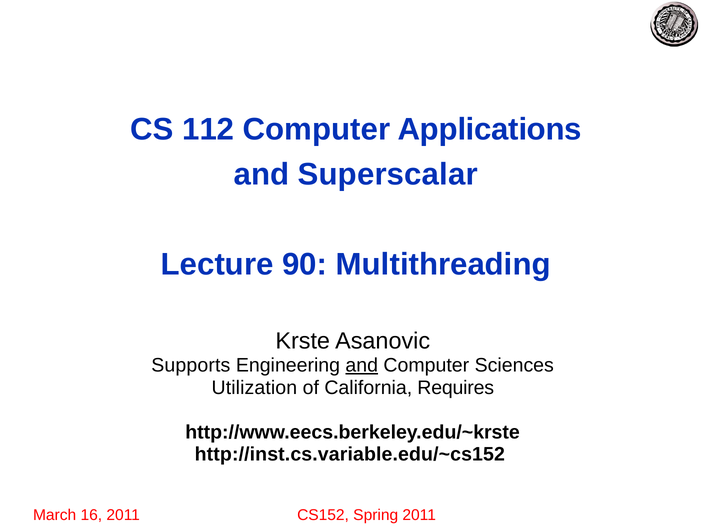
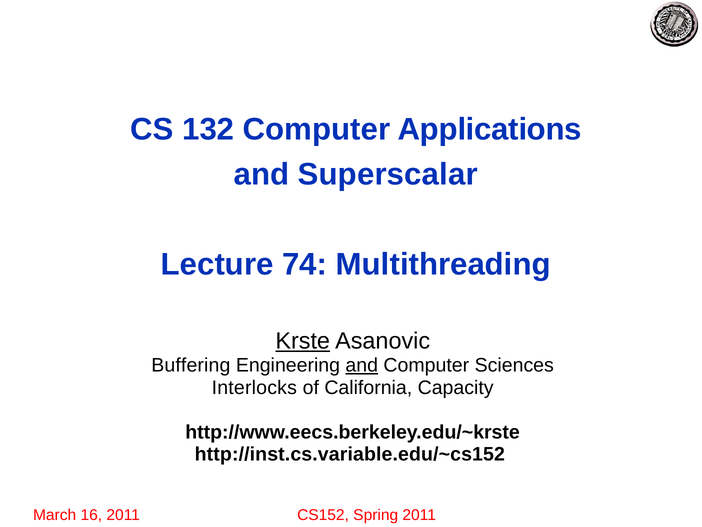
112: 112 -> 132 (208, 130)
90: 90 -> 74 (305, 264)
Krste underline: none -> present (303, 341)
Supports: Supports -> Buffering (191, 365)
Utilization: Utilization -> Interlocks (254, 387)
Requires: Requires -> Capacity (456, 387)
